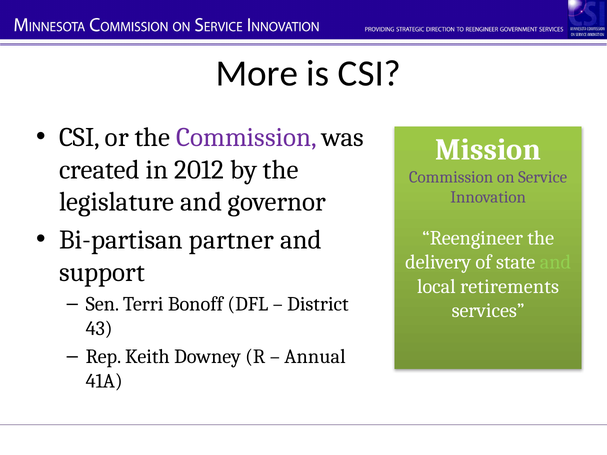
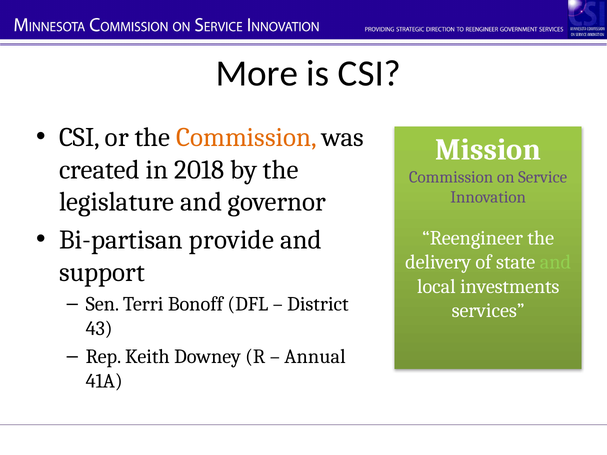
Commission colour: purple -> orange (246, 137)
2012: 2012 -> 2018 (199, 170)
partner: partner -> provide (231, 240)
retirements: retirements -> investments (510, 287)
